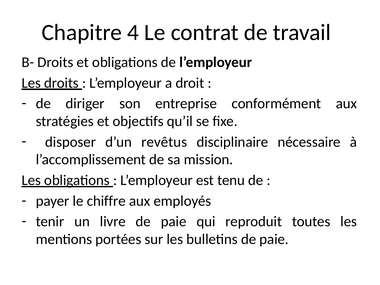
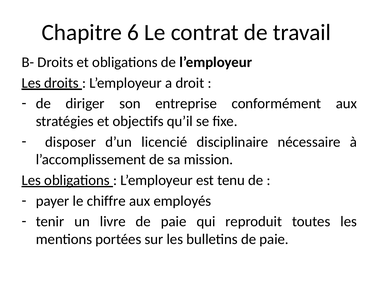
4: 4 -> 6 (133, 33)
revêtus: revêtus -> licencié (164, 142)
